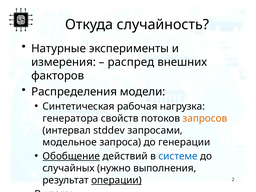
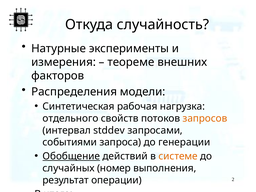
распред: распред -> теореме (131, 62)
генератора: генератора -> отдельного (70, 118)
модельное: модельное -> событиями (70, 142)
системе colour: blue -> orange (178, 156)
нужно: нужно -> номер (114, 168)
операции underline: present -> none (116, 180)
